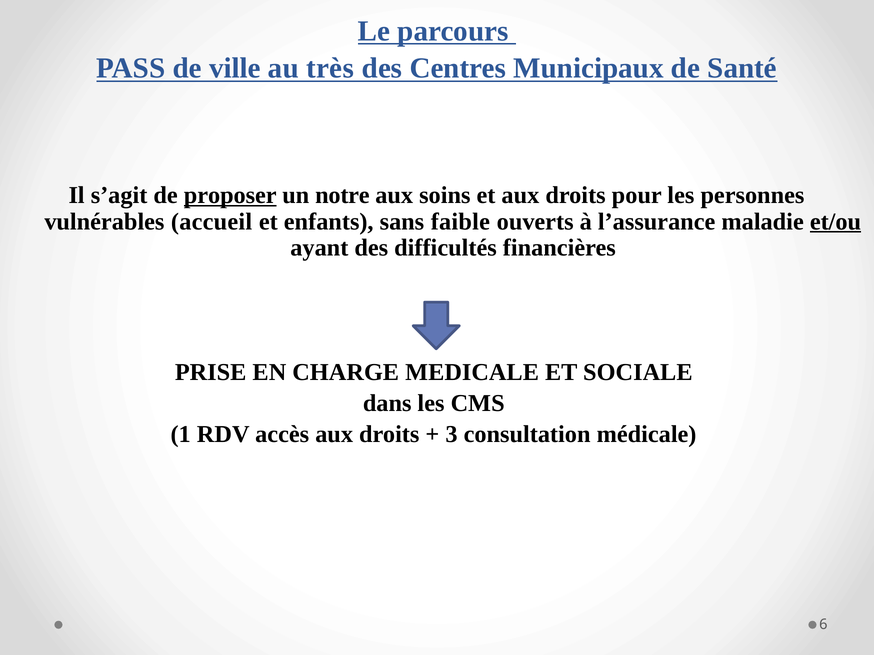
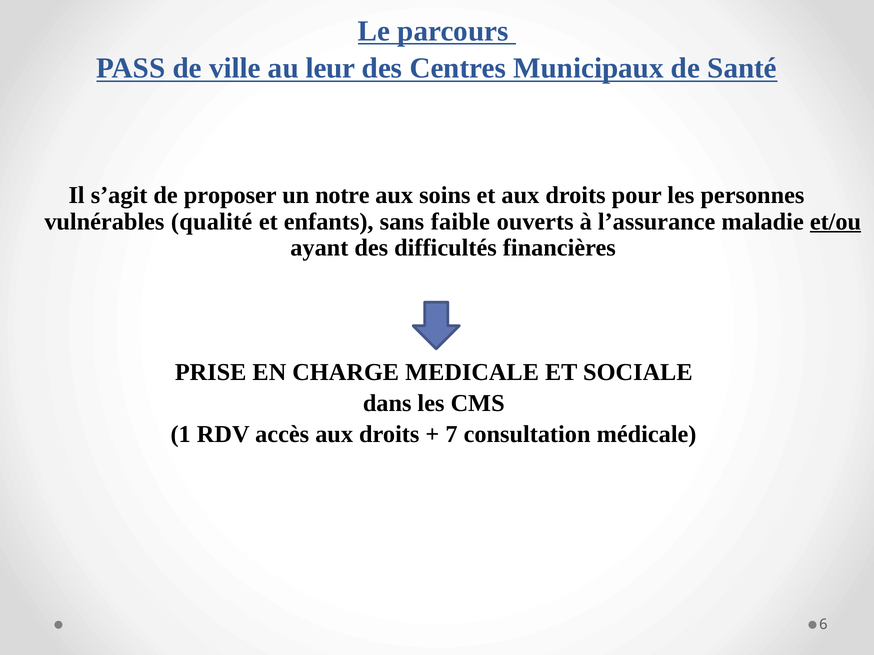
très: très -> leur (330, 68)
proposer underline: present -> none (230, 195)
accueil: accueil -> qualité (212, 222)
3: 3 -> 7 (451, 435)
